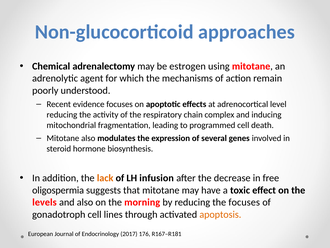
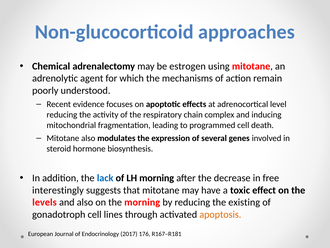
lack colour: orange -> blue (105, 178)
LH infusion: infusion -> morning (157, 178)
oligospermia: oligospermia -> interestingly (58, 190)
the focuses: focuses -> existing (244, 202)
